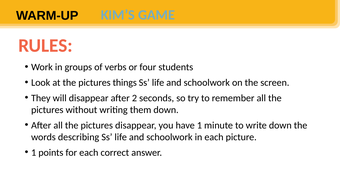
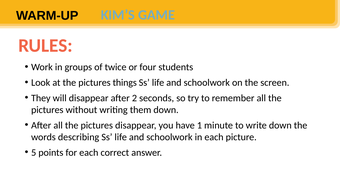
verbs: verbs -> twice (116, 67)
1: 1 -> 5 (34, 153)
